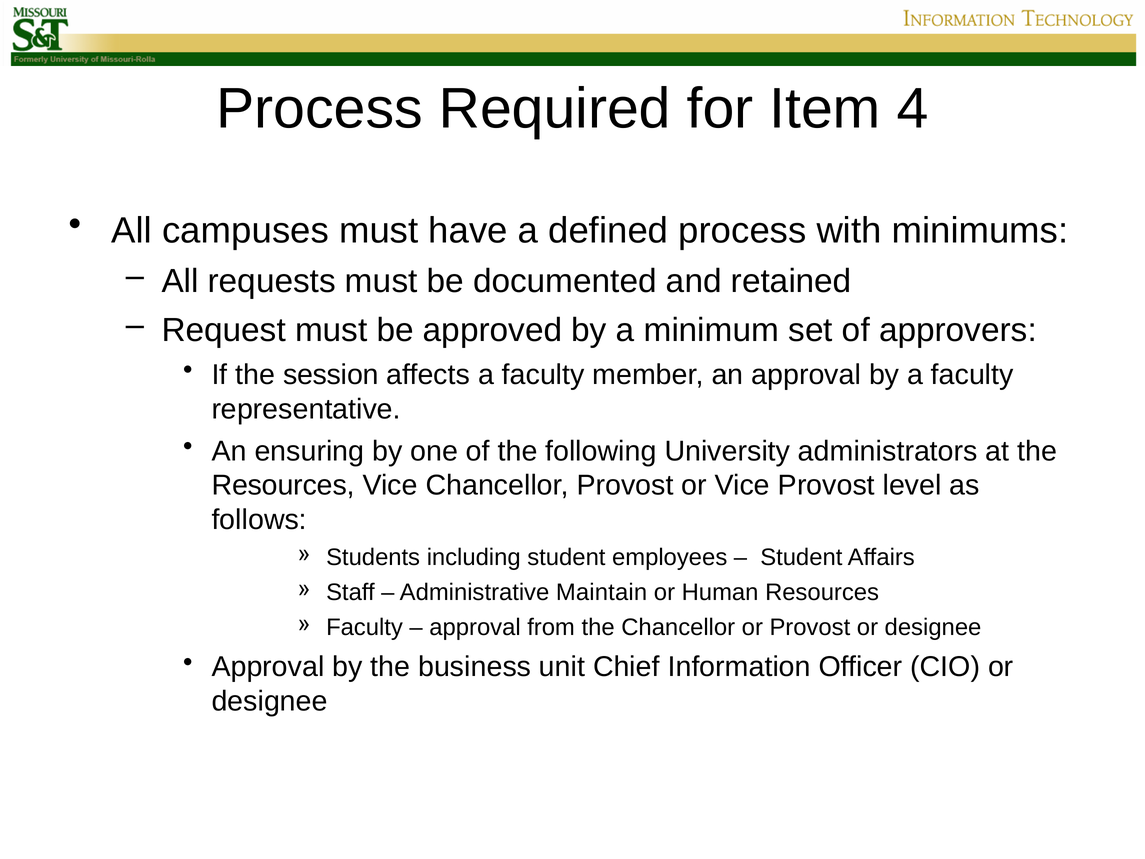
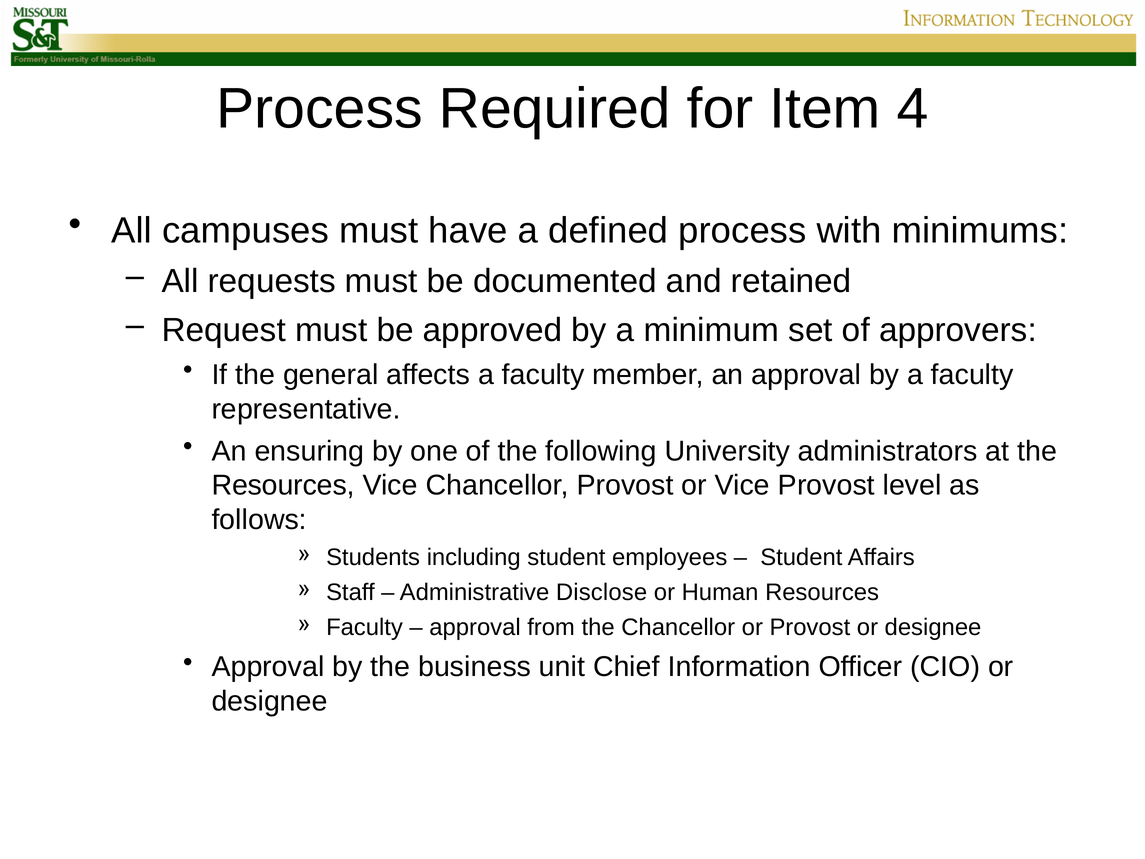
session: session -> general (331, 375)
Maintain: Maintain -> Disclose (602, 592)
